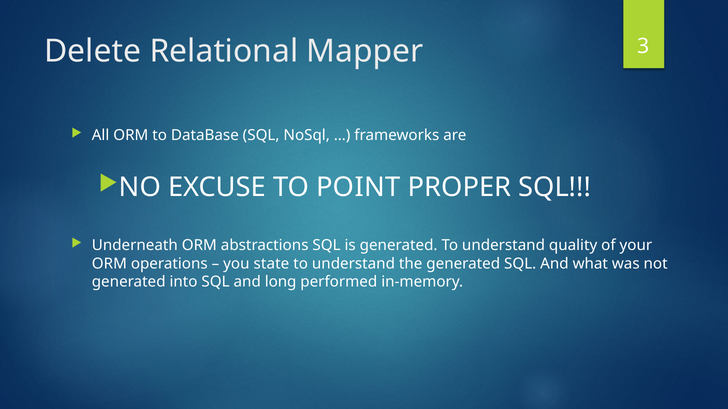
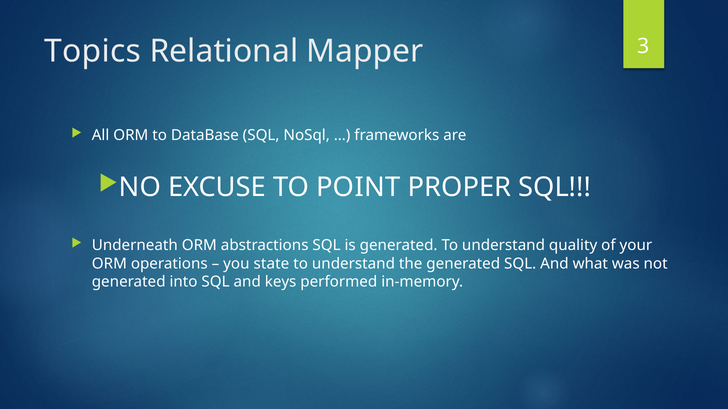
Delete: Delete -> Topics (93, 51)
long: long -> keys (281, 282)
